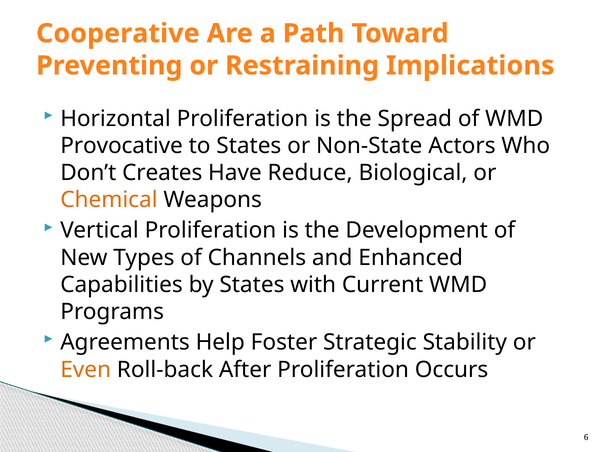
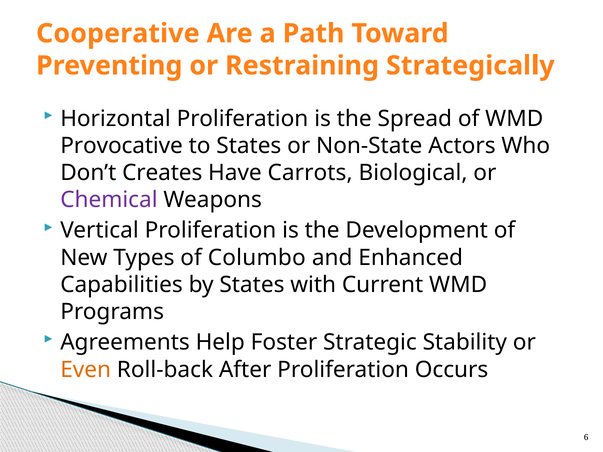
Implications: Implications -> Strategically (470, 66)
Reduce: Reduce -> Carrots (310, 173)
Chemical colour: orange -> purple (109, 200)
Channels: Channels -> Columbo (257, 258)
